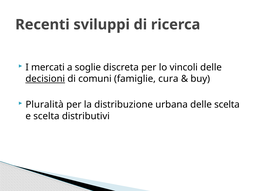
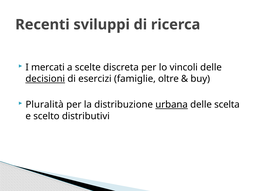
soglie: soglie -> scelte (88, 67)
comuni: comuni -> esercizi (95, 79)
cura: cura -> oltre (168, 79)
urbana underline: none -> present (172, 105)
e scelta: scelta -> scelto (46, 116)
